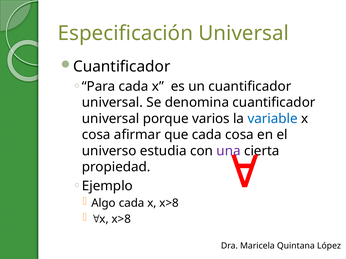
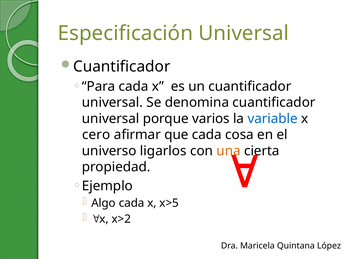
cosa: cosa -> cero (96, 135)
estudia: estudia -> ligarlos (163, 151)
una colour: purple -> orange (229, 151)
x x>8: x>8 -> x>5 (169, 203)
x x>8: x>8 -> x>2 (121, 219)
